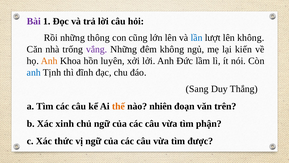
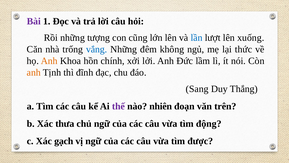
thông: thông -> tượng (99, 38)
lên không: không -> xuống (251, 38)
vắng colour: purple -> blue (97, 49)
kiến: kiến -> thức (244, 49)
luyên: luyên -> chính (113, 61)
anh colour: blue -> orange (34, 72)
thế colour: orange -> purple (118, 106)
xinh: xinh -> thưa (65, 123)
phận: phận -> động (209, 123)
thức: thức -> gạch (64, 141)
